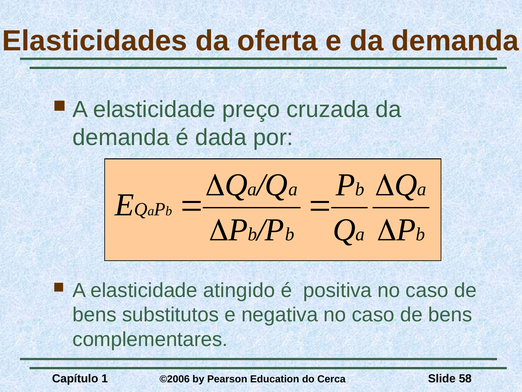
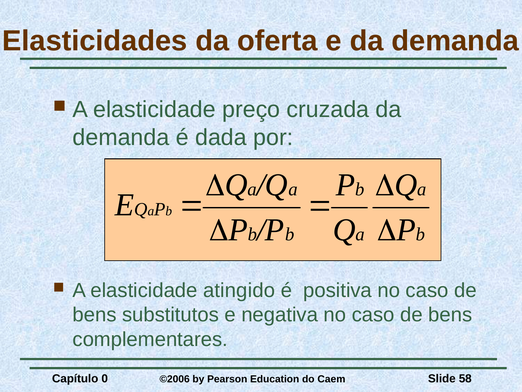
1: 1 -> 0 (105, 378)
Cerca: Cerca -> Caem (331, 379)
